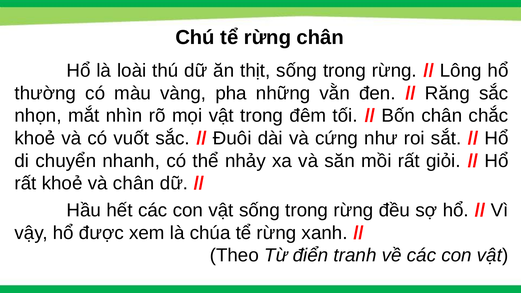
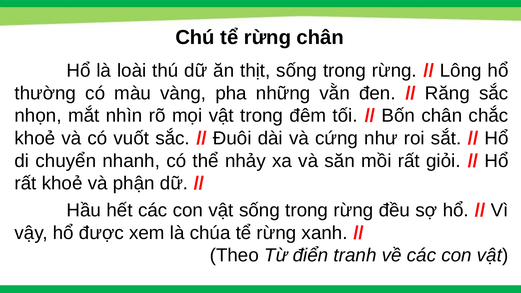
và chân: chân -> phận (134, 183)
